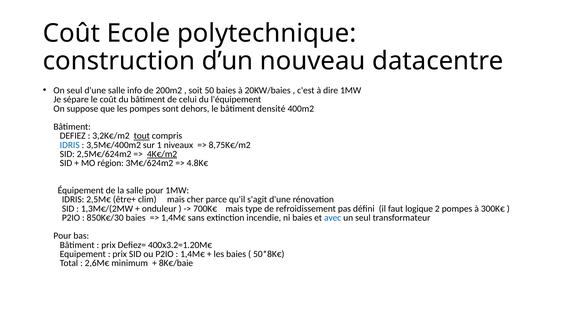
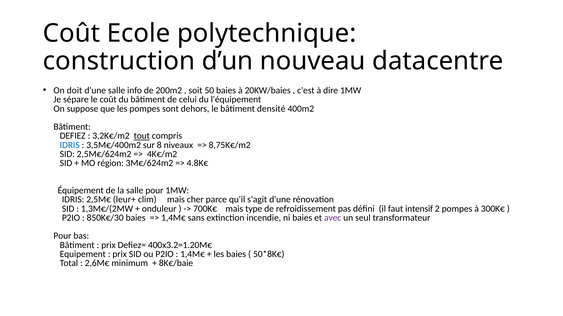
On seul: seul -> doit (74, 91)
1: 1 -> 8 (159, 145)
4K€/m2 underline: present -> none (162, 154)
être+: être+ -> leur+ (124, 200)
logique: logique -> intensif (419, 209)
avec colour: blue -> purple (333, 218)
